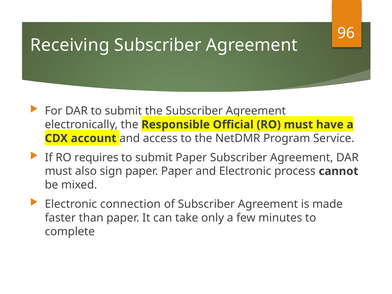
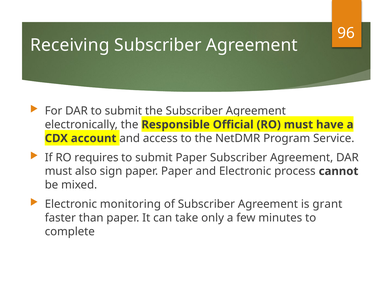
connection: connection -> monitoring (130, 204)
made: made -> grant (327, 204)
